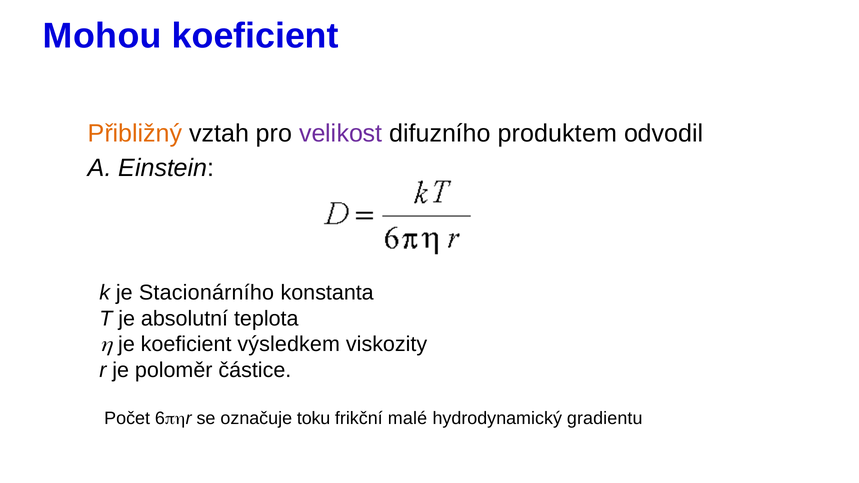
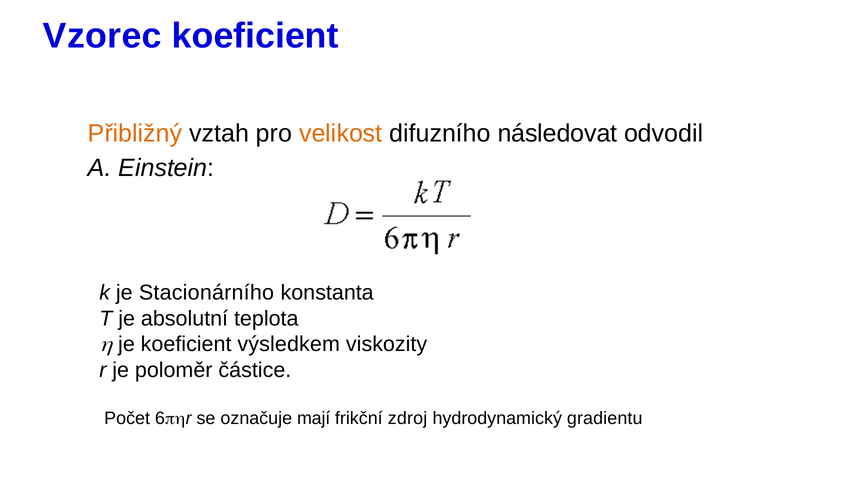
Mohou: Mohou -> Vzorec (102, 36)
velikost colour: purple -> orange (341, 134)
produktem: produktem -> následovat (557, 134)
toku: toku -> mají (314, 419)
malé: malé -> zdroj (408, 419)
